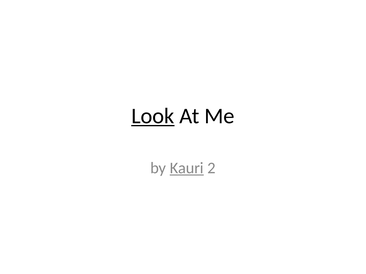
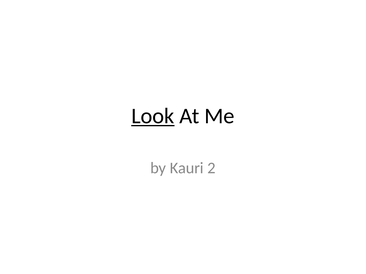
Kauri underline: present -> none (187, 168)
